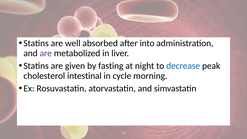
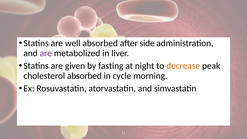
into: into -> side (147, 43)
decrease colour: blue -> orange (183, 66)
cholesterol intestinal: intestinal -> absorbed (84, 76)
